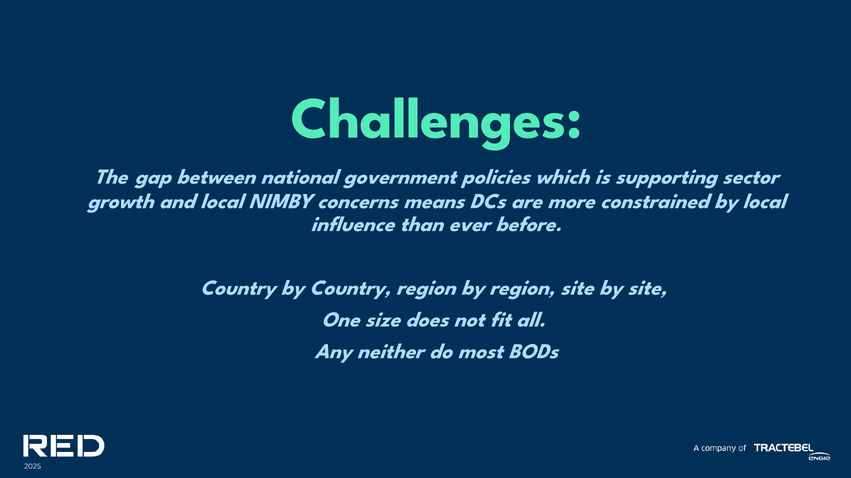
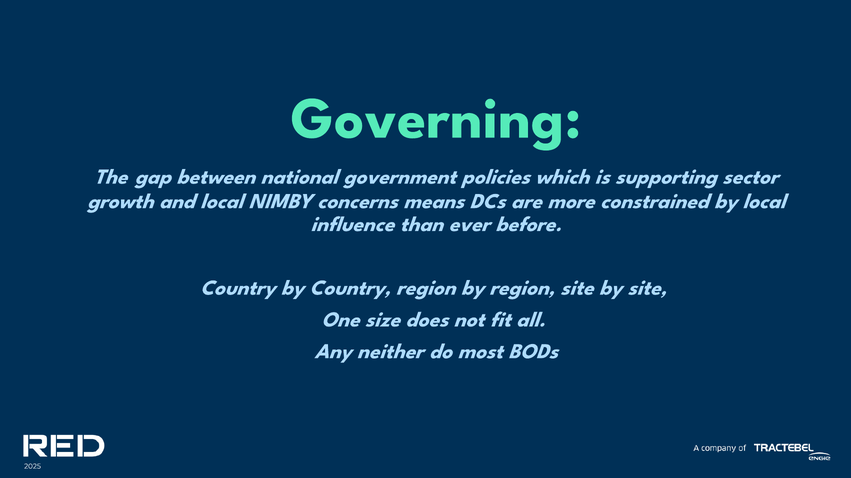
Challenges: Challenges -> Governing (436, 119)
